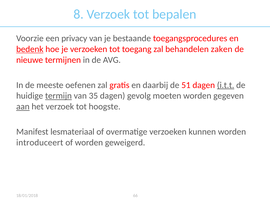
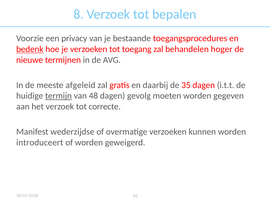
zaken: zaken -> hoger (222, 49)
oefenen: oefenen -> afgeleid (80, 85)
51: 51 -> 35 (186, 85)
i.t.t underline: present -> none (226, 85)
35: 35 -> 48 (93, 96)
aan underline: present -> none (23, 107)
hoogste: hoogste -> correcte (105, 107)
lesmateriaal: lesmateriaal -> wederzijdse (72, 132)
